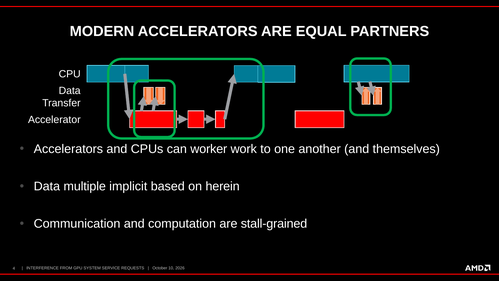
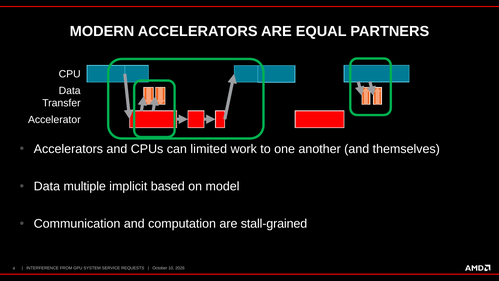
worker: worker -> limited (209, 149)
herein: herein -> model (223, 186)
